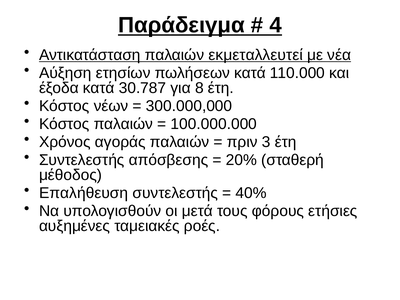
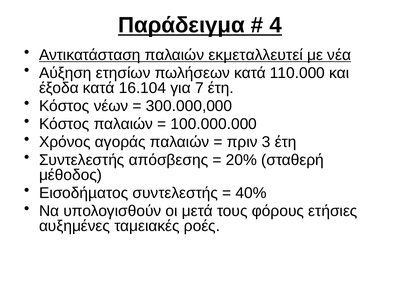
30.787: 30.787 -> 16.104 (142, 88)
8: 8 -> 7 (199, 88)
Επαλήθευση: Επαλήθευση -> Εισοδήµατος (84, 193)
